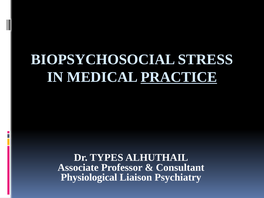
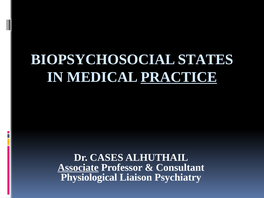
STRESS: STRESS -> STATES (206, 60)
TYPES: TYPES -> CASES (107, 158)
Associate underline: none -> present (78, 167)
